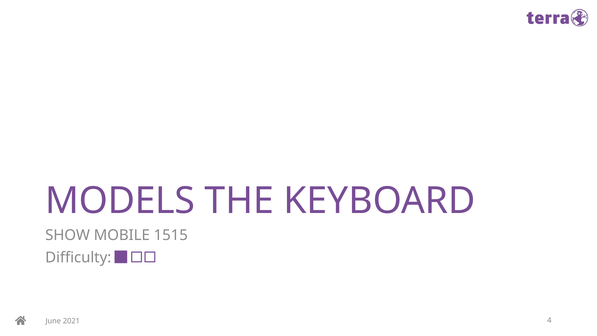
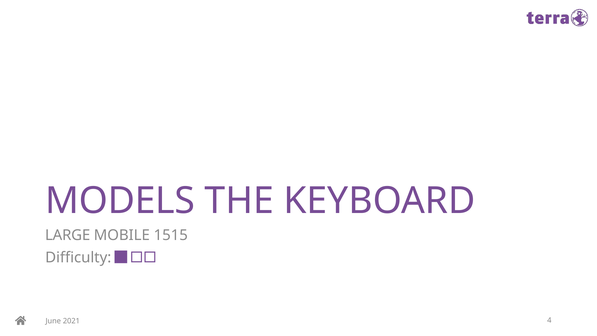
SHOW: SHOW -> LARGE (68, 235)
